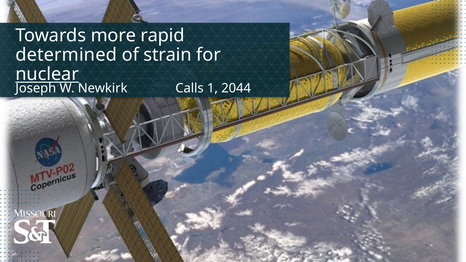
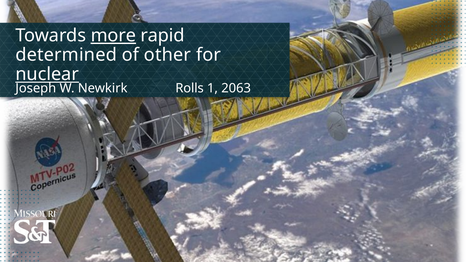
more underline: none -> present (113, 36)
strain: strain -> other (168, 55)
Calls: Calls -> Rolls (190, 88)
2044: 2044 -> 2063 (236, 88)
